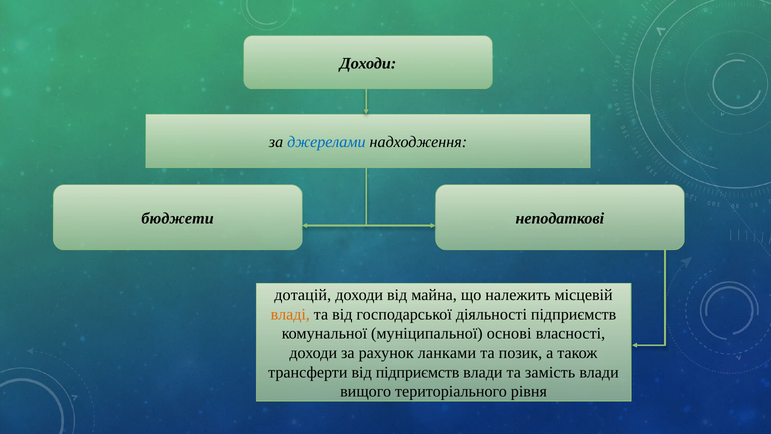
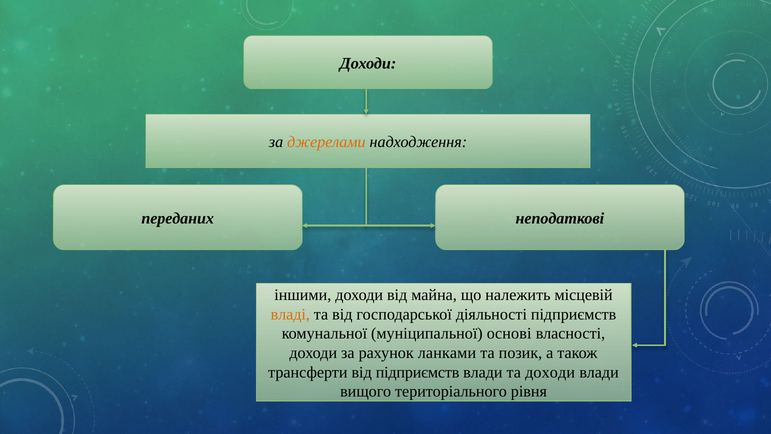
джерелами colour: blue -> orange (326, 142)
бюджети: бюджети -> переданих (178, 218)
дотацій: дотацій -> іншими (303, 295)
та замість: замість -> доходи (550, 372)
